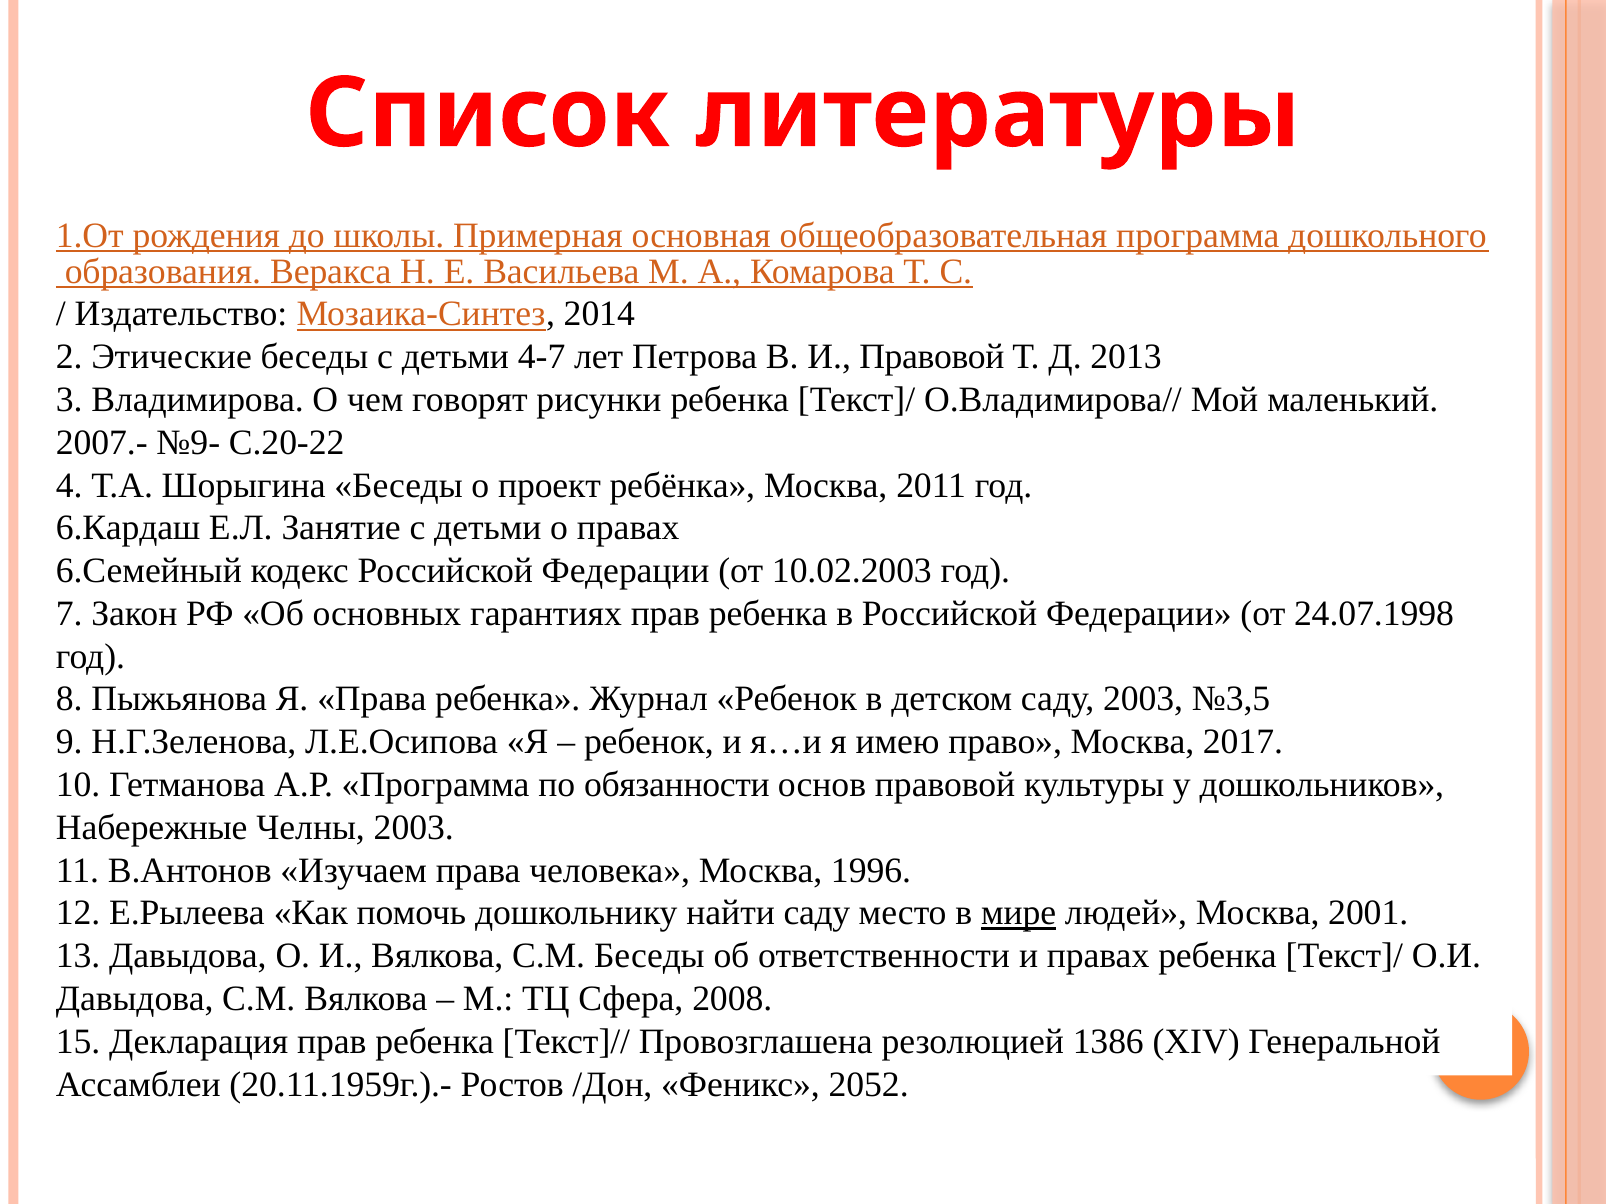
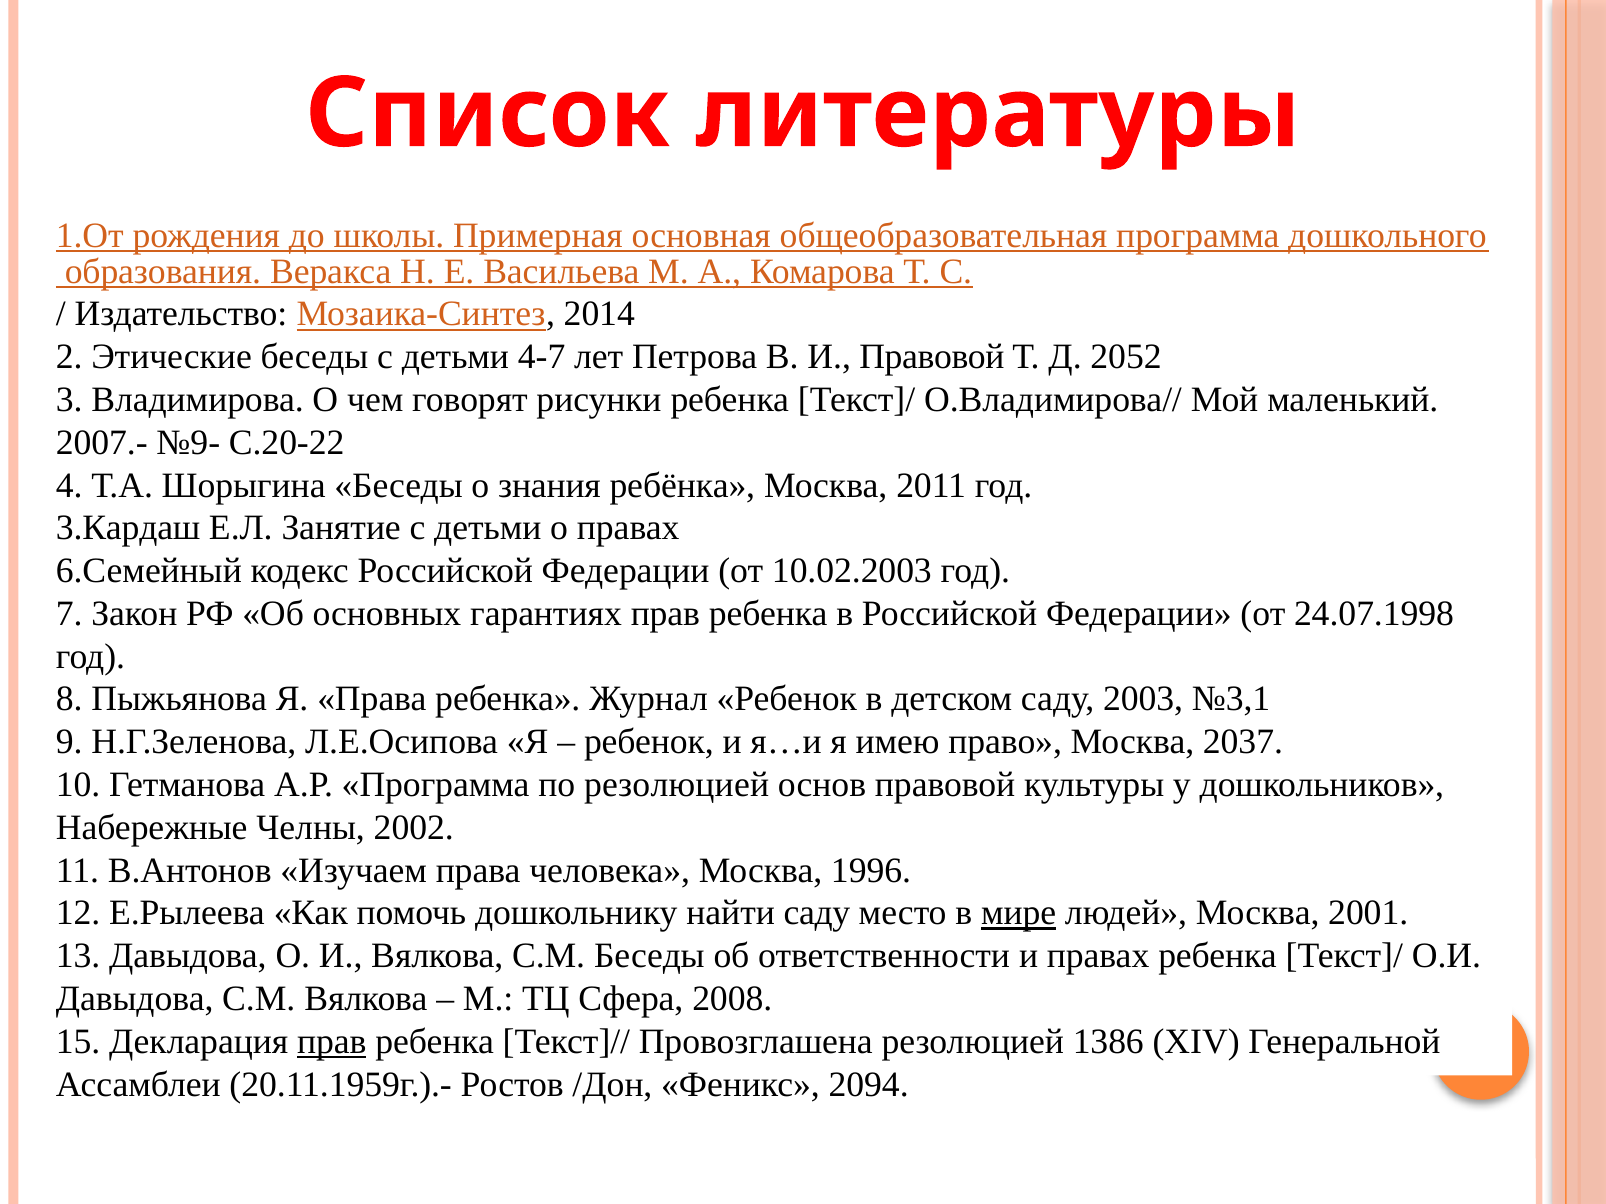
2013: 2013 -> 2052 (1126, 357)
проект: проект -> знания (549, 485)
6.Кардаш: 6.Кардаш -> 3.Кардаш (128, 528)
№3,5: №3,5 -> №3,1 (1231, 699)
2017: 2017 -> 2037 (1243, 742)
по обязанности: обязанности -> резолюцией (677, 785)
Челны 2003: 2003 -> 2002 (414, 828)
прав underline: none -> present (332, 1042)
2052: 2052 -> 2094 (869, 1085)
